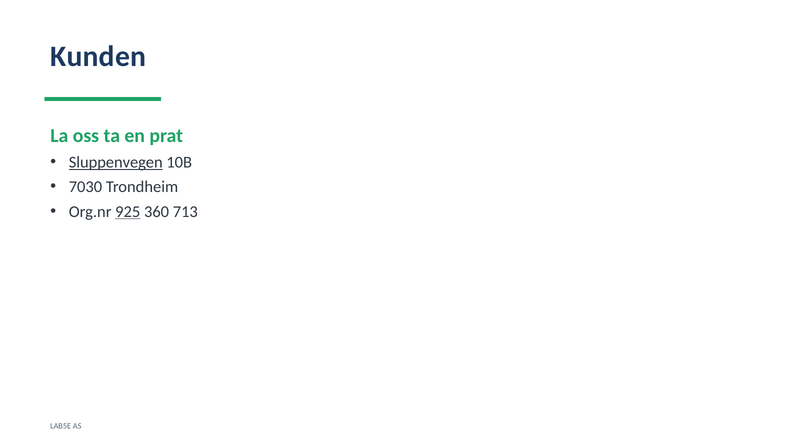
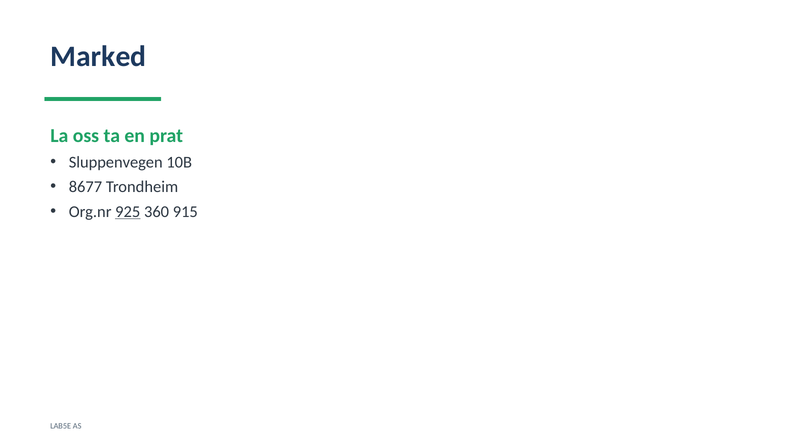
Kunden: Kunden -> Marked (98, 56)
Sluppenvegen underline: present -> none (116, 162)
7030: 7030 -> 8677 (85, 187)
713: 713 -> 915 (185, 212)
